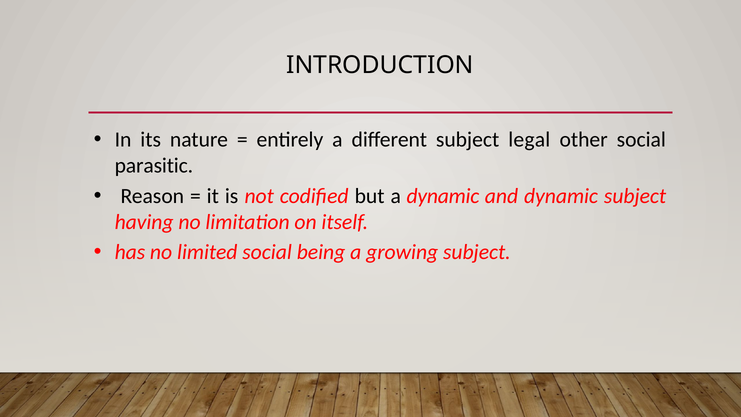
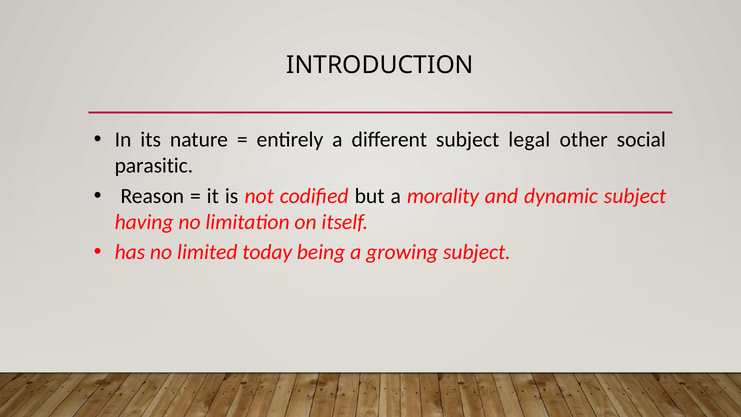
a dynamic: dynamic -> morality (443, 196)
limited social: social -> today (267, 252)
